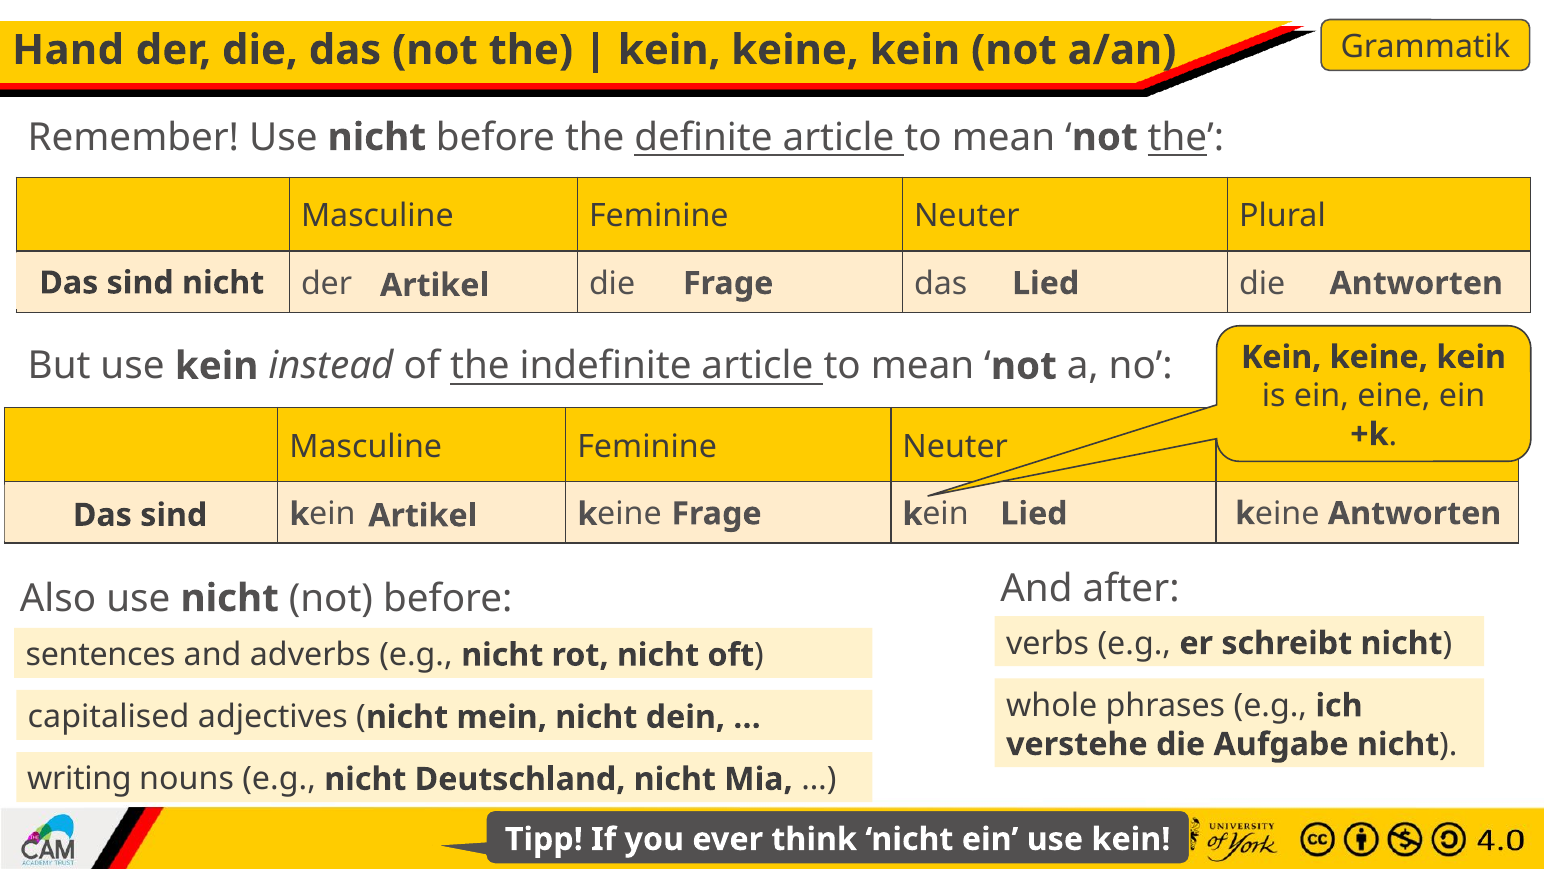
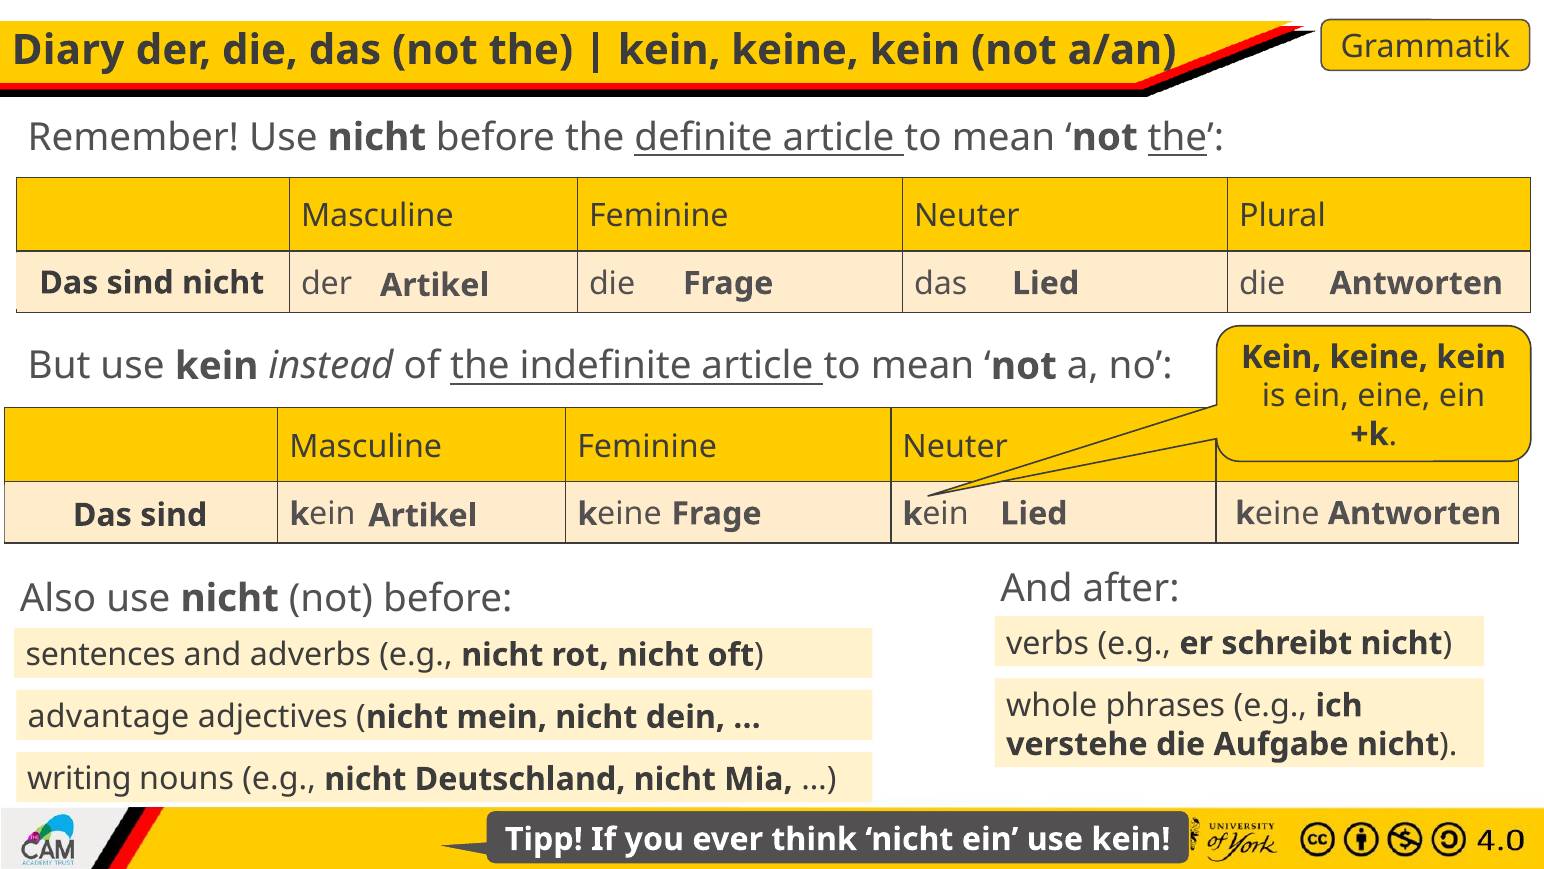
Hand: Hand -> Diary (68, 50)
capitalised: capitalised -> advantage (108, 717)
